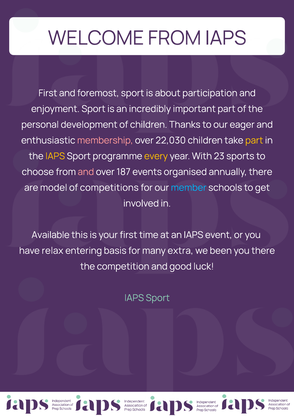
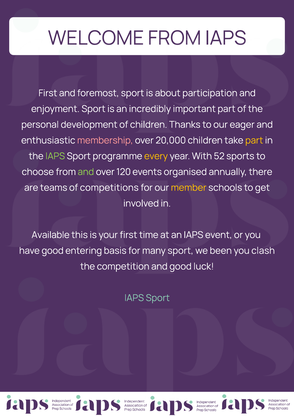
22,030: 22,030 -> 20,000 (171, 140)
IAPS colour: yellow -> light green (55, 156)
23: 23 -> 52 (219, 156)
and colour: pink -> light green (86, 172)
187: 187 -> 120 (124, 172)
model: model -> teams (54, 188)
member colour: light blue -> yellow (189, 188)
have relax: relax -> good (53, 251)
many extra: extra -> sport (180, 251)
you there: there -> clash (263, 251)
